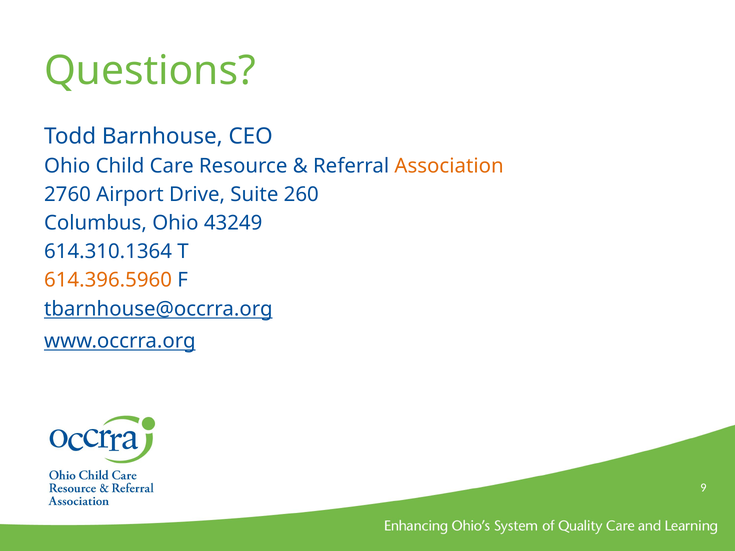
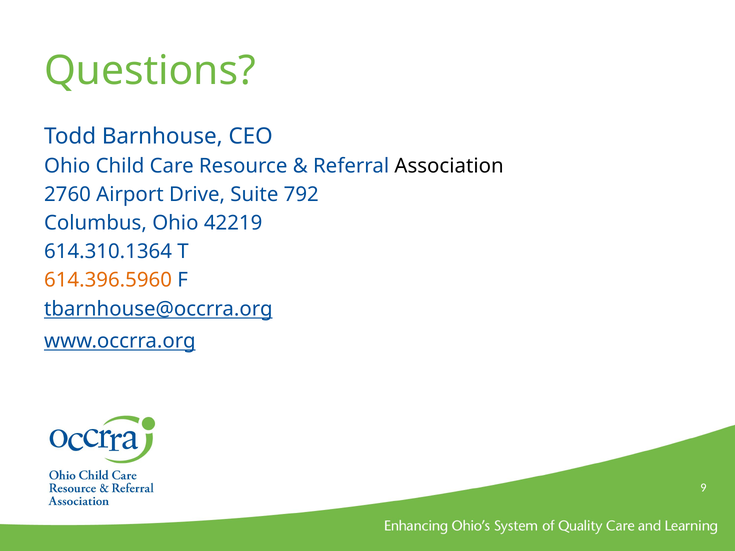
Association colour: orange -> black (449, 166)
260: 260 -> 792 (301, 195)
43249: 43249 -> 42219 (233, 223)
